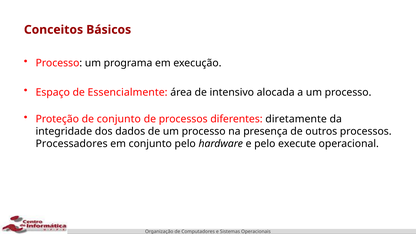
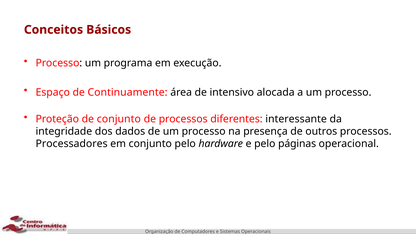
Essencialmente: Essencialmente -> Continuamente (128, 92)
diretamente: diretamente -> interessante (296, 119)
execute: execute -> páginas (297, 144)
